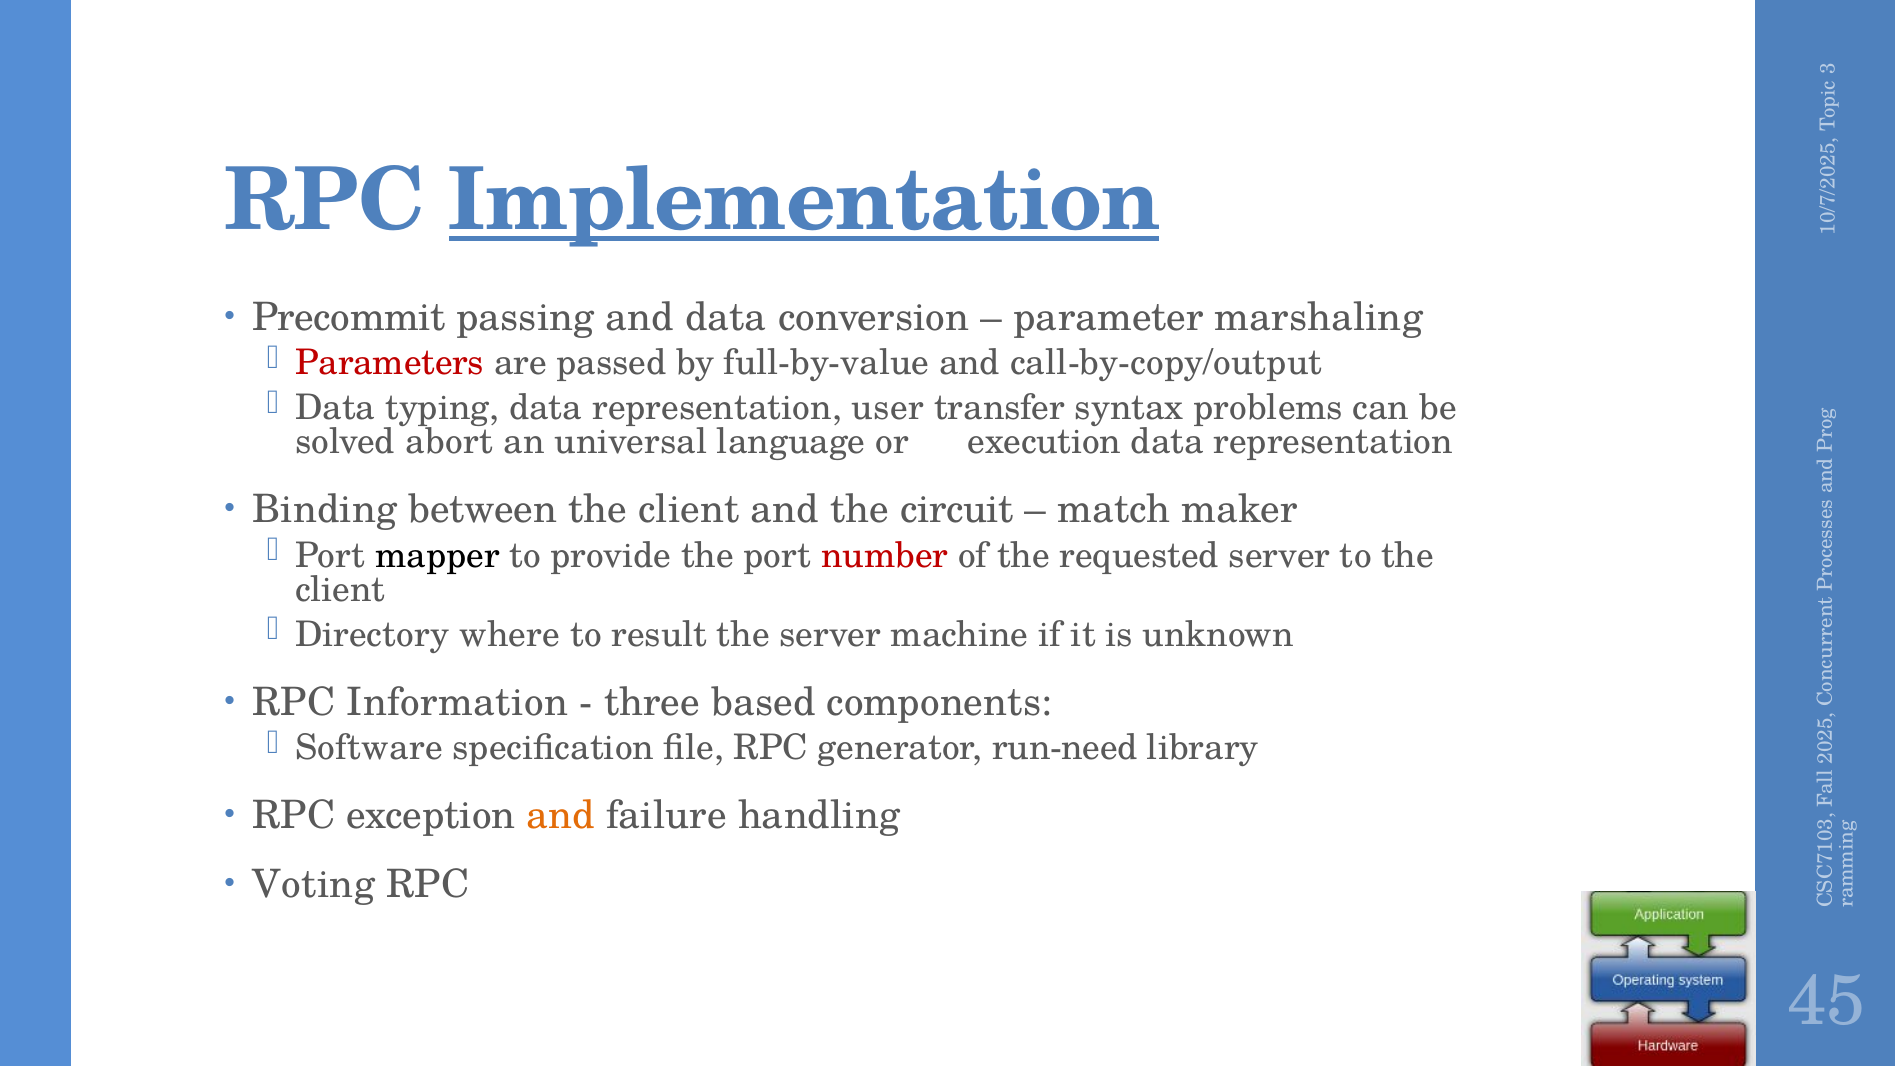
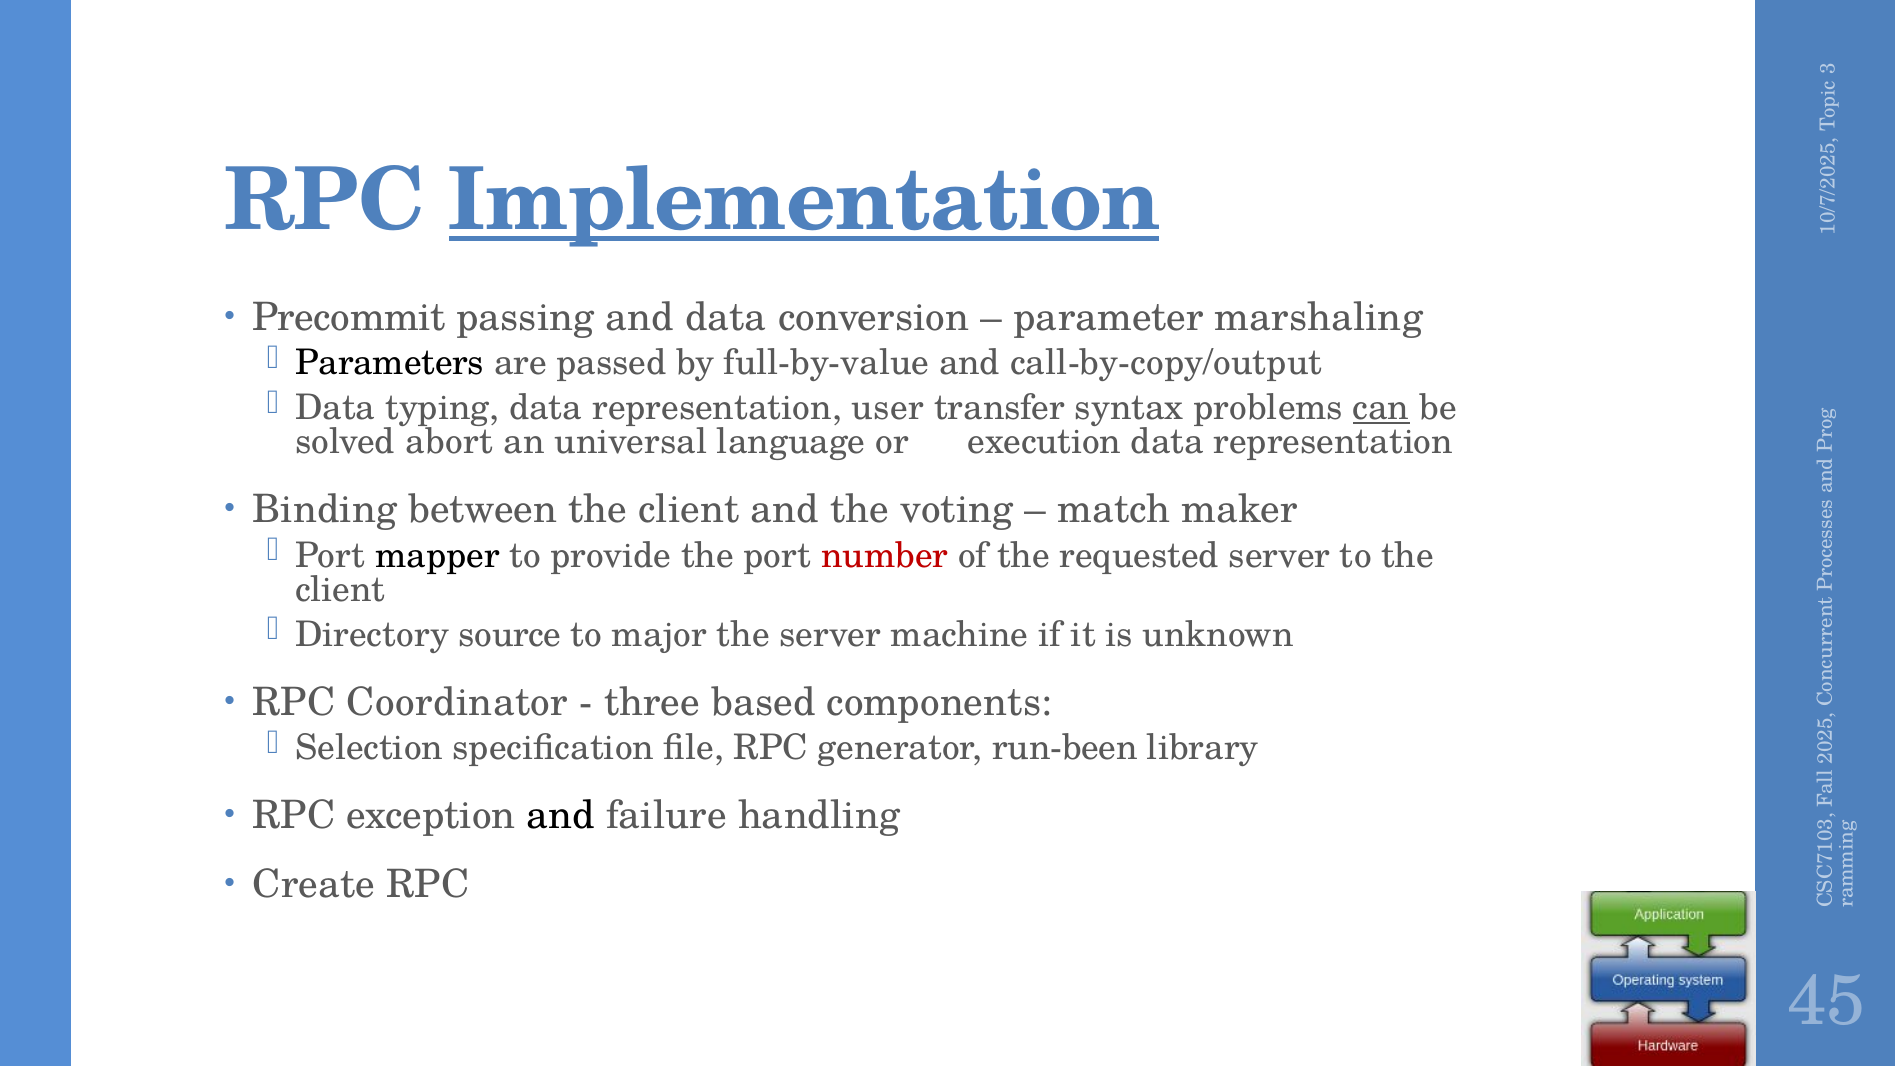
Parameters colour: red -> black (390, 363)
can underline: none -> present (1381, 408)
circuit: circuit -> voting (957, 510)
where: where -> source (510, 634)
result: result -> major (659, 634)
Information: Information -> Coordinator (458, 702)
Software: Software -> Selection (369, 748)
run-need: run-need -> run-been (1065, 748)
and colour: orange -> black (561, 815)
Voting: Voting -> Create (314, 884)
